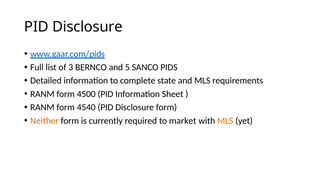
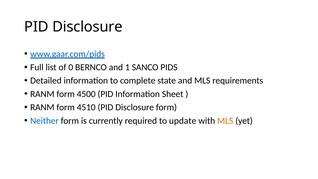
3: 3 -> 0 (71, 67)
5: 5 -> 1 (127, 67)
4540: 4540 -> 4510 (86, 107)
Neither colour: orange -> blue (44, 121)
market: market -> update (183, 121)
